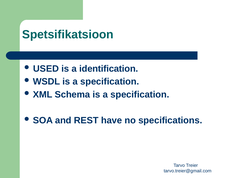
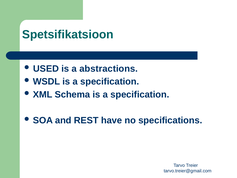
identification: identification -> abstractions (109, 69)
